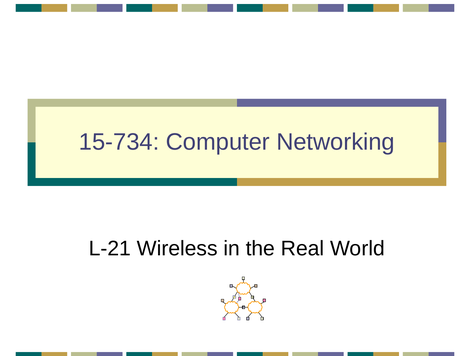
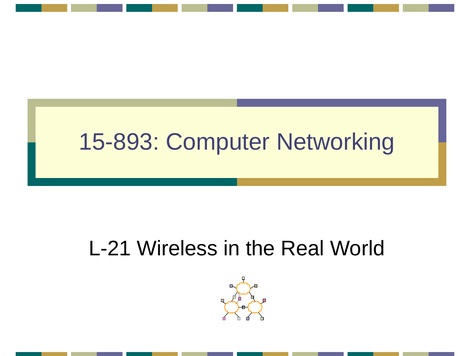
15-734: 15-734 -> 15-893 (119, 142)
